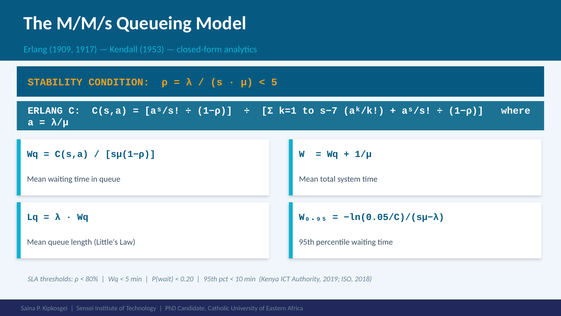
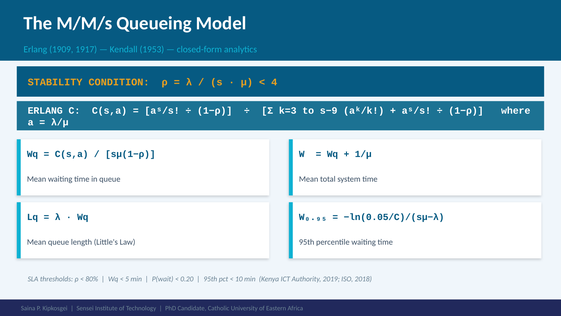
5: 5 -> 4 (274, 82)
k=1: k=1 -> k=3 (288, 110)
s−7: s−7 -> s−9 (329, 110)
